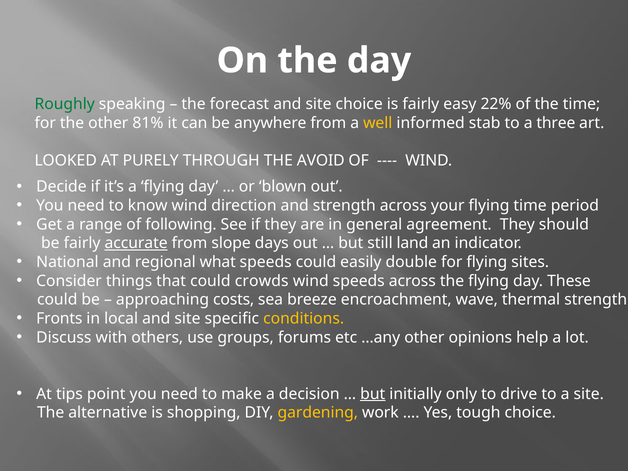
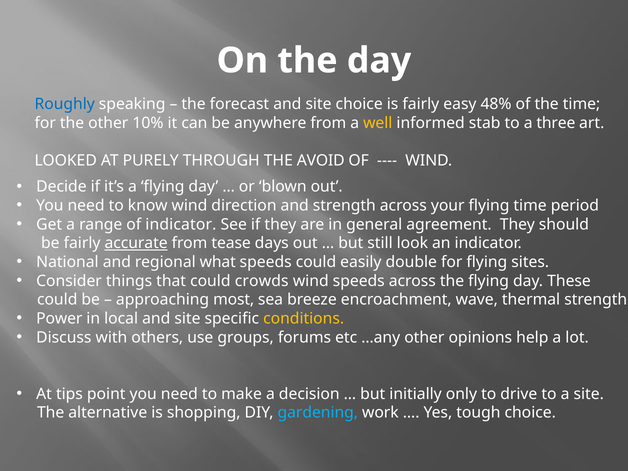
Roughly colour: green -> blue (65, 104)
22%: 22% -> 48% (496, 104)
81%: 81% -> 10% (148, 123)
of following: following -> indicator (181, 224)
slope: slope -> tease (231, 243)
land: land -> look (412, 243)
costs: costs -> most (234, 300)
Fronts: Fronts -> Power (59, 319)
but underline: present -> none (373, 394)
gardening colour: yellow -> light blue (318, 413)
